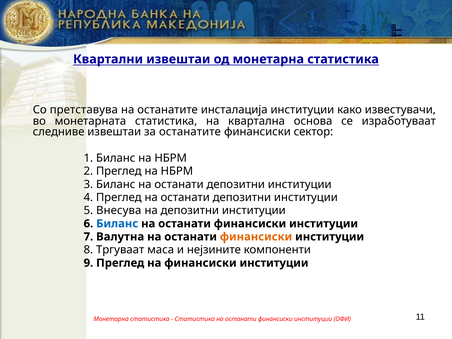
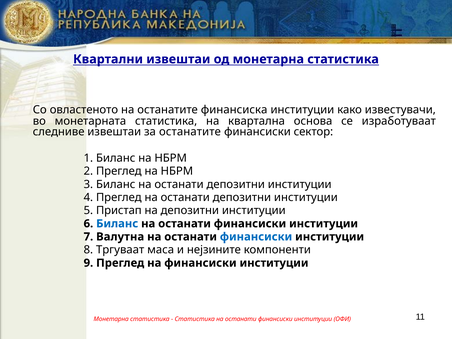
претставува: претставува -> овластеното (84, 110)
инсталација: инсталација -> финансиска (234, 110)
Внесува: Внесува -> Пристап (119, 211)
финансиски colour: orange -> blue (256, 237)
